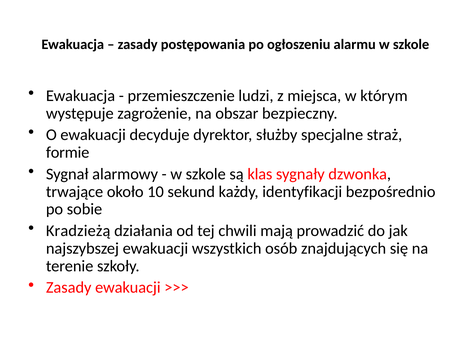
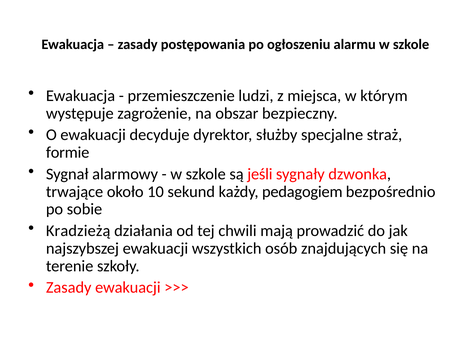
klas: klas -> jeśli (260, 174)
identyfikacji: identyfikacji -> pedagogiem (302, 192)
